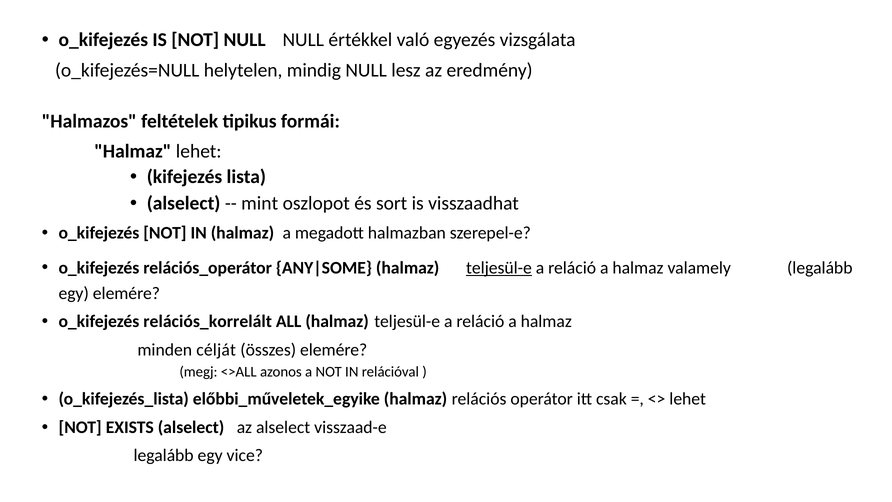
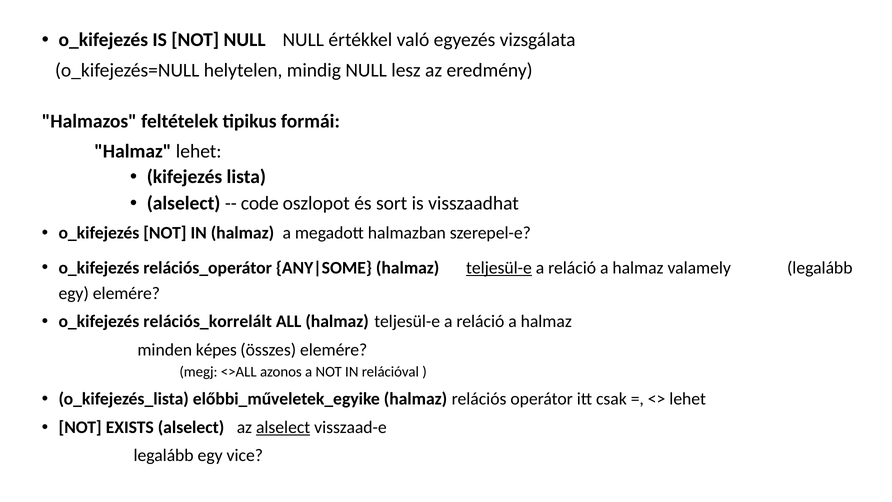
mint: mint -> code (260, 203)
célját: célját -> képes (216, 350)
alselect underline: none -> present (283, 427)
